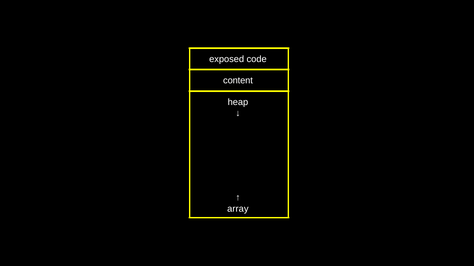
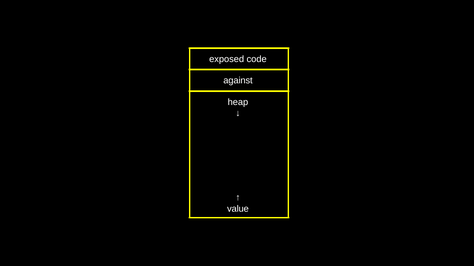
content: content -> against (238, 81)
array: array -> value (238, 209)
